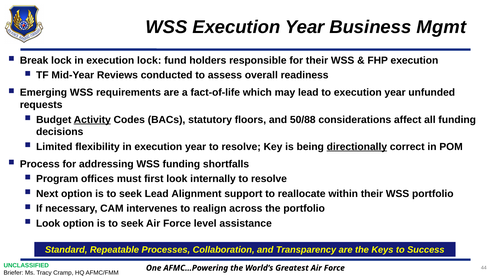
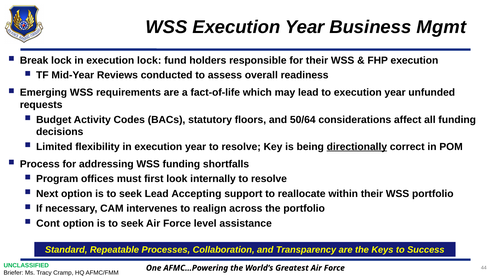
Activity underline: present -> none (92, 120)
50/88: 50/88 -> 50/64 (303, 120)
Alignment: Alignment -> Accepting (196, 194)
Look: Look -> Cont (48, 224)
